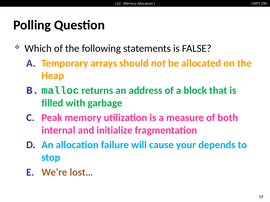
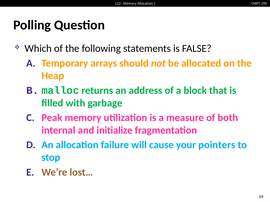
depends: depends -> pointers (217, 145)
